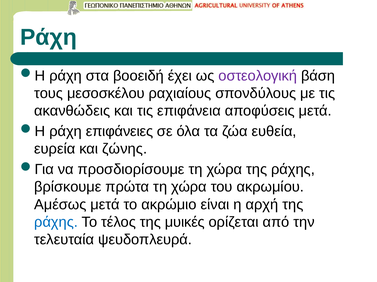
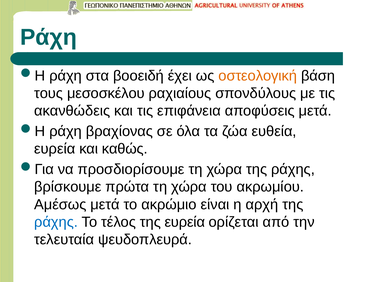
οστεολογική colour: purple -> orange (258, 76)
επιφάνειες: επιφάνειες -> βραχίονας (119, 132)
ζώνης: ζώνης -> καθώς (125, 149)
της μυικές: μυικές -> ευρεία (185, 223)
